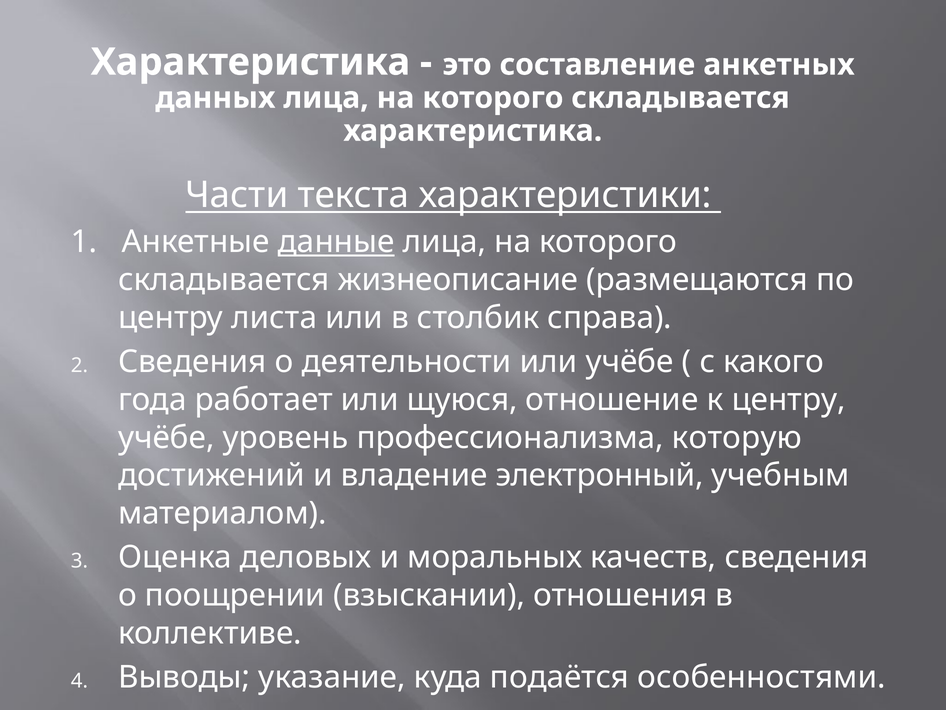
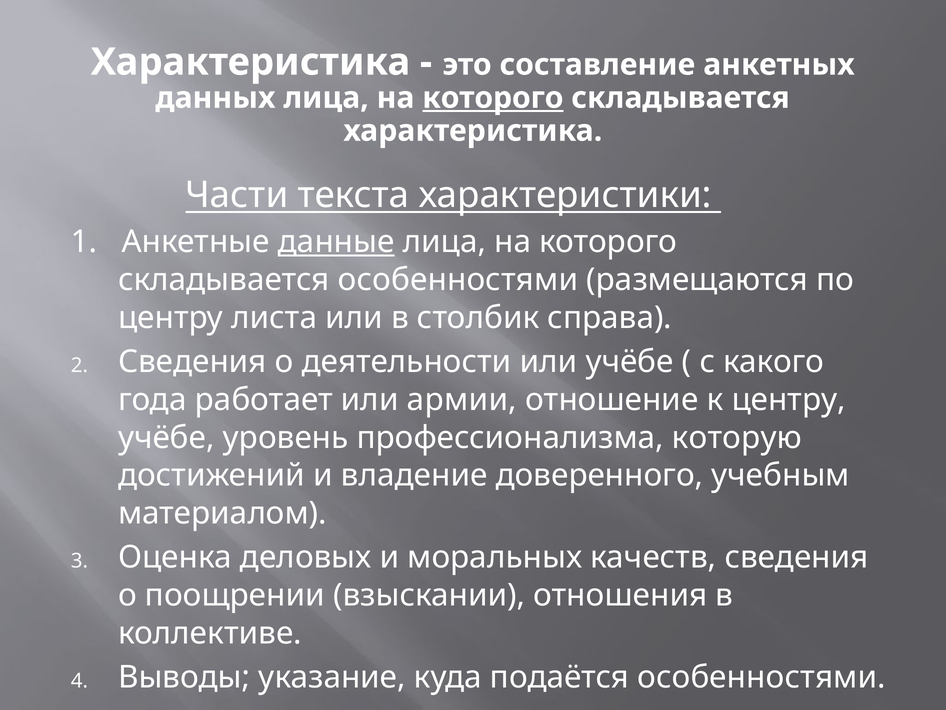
которого underline: none -> present (493, 98)
складывается жизнеописание: жизнеописание -> особенностями (458, 280)
щуюся: щуюся -> армии (462, 399)
электронный: электронный -> доверенного (599, 475)
